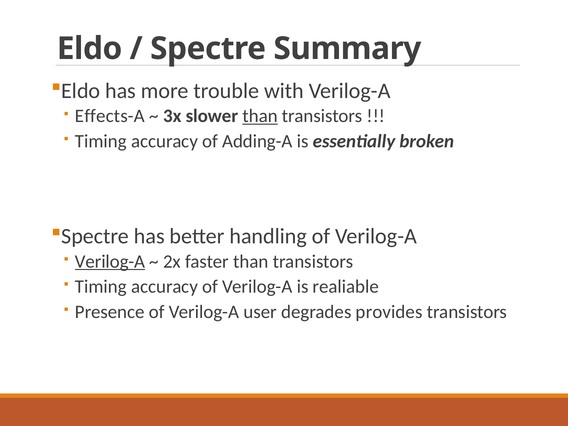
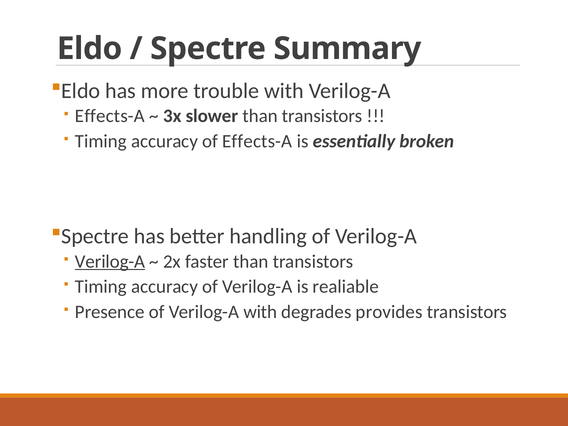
than underline: present -> none (260, 116)
of Adding-A: Adding-A -> Effects-A (257, 141)
Verilog-A user: user -> with (260, 312)
